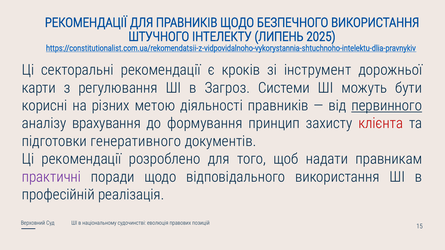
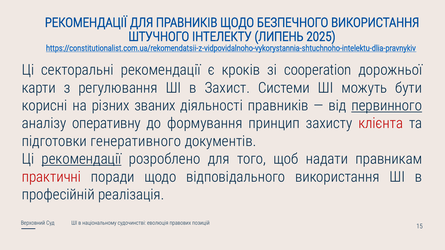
інструмент: інструмент -> cooperation (318, 70)
Загроз: Загроз -> Захист (227, 88)
метою: метою -> званих (155, 106)
врахування: врахування -> оперативну (106, 124)
рекомендації underline: none -> present (81, 159)
практичні colour: purple -> red (51, 177)
